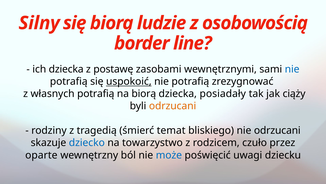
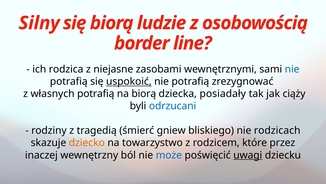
ich dziecka: dziecka -> rodzica (66, 69)
postawę: postawę -> niejasne (113, 69)
odrzucani colour: orange -> blue (173, 106)
temat: temat -> gniew (171, 130)
nie odrzucani: odrzucani -> rodzicach (277, 130)
dziecko colour: blue -> orange (87, 142)
czuło: czuło -> które (255, 142)
oparte: oparte -> inaczej (41, 155)
uwagi underline: none -> present (248, 155)
